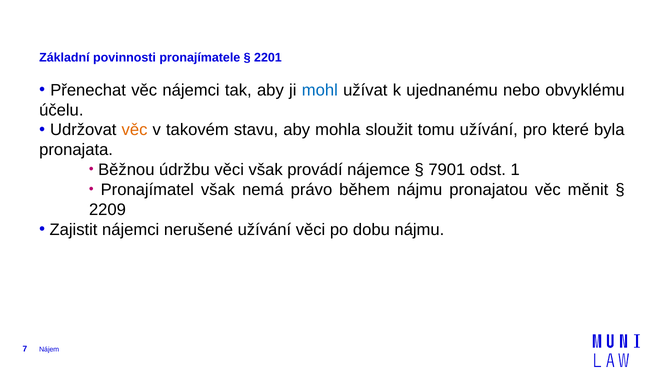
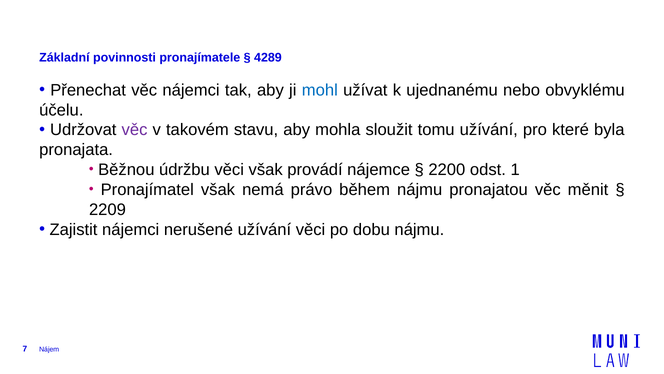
2201: 2201 -> 4289 (268, 58)
věc colour: orange -> purple (135, 130)
7901: 7901 -> 2200 (447, 170)
